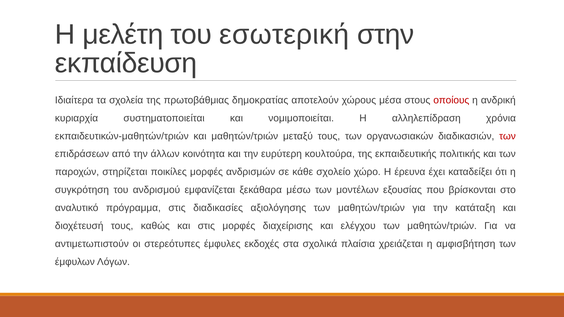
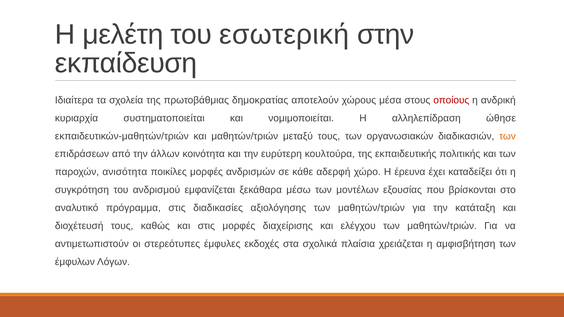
χρόνια: χρόνια -> ώθησε (501, 118)
των colour: red -> orange (507, 136)
στηρίζεται: στηρίζεται -> ανισότητα (125, 172)
σχολείο: σχολείο -> αδερφή (333, 172)
